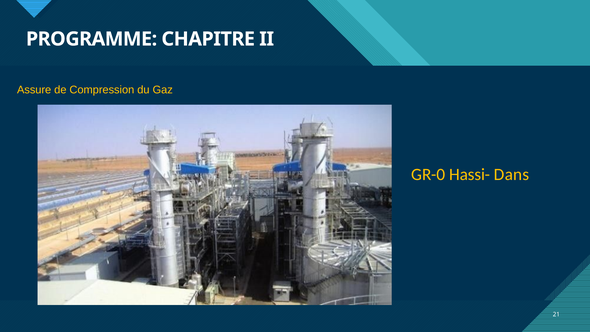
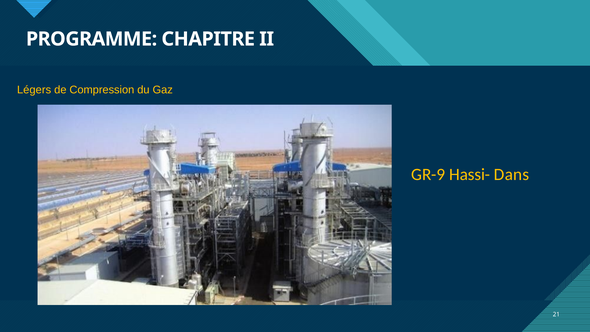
Assure: Assure -> Légers (34, 90)
GR-0: GR-0 -> GR-9 (428, 175)
